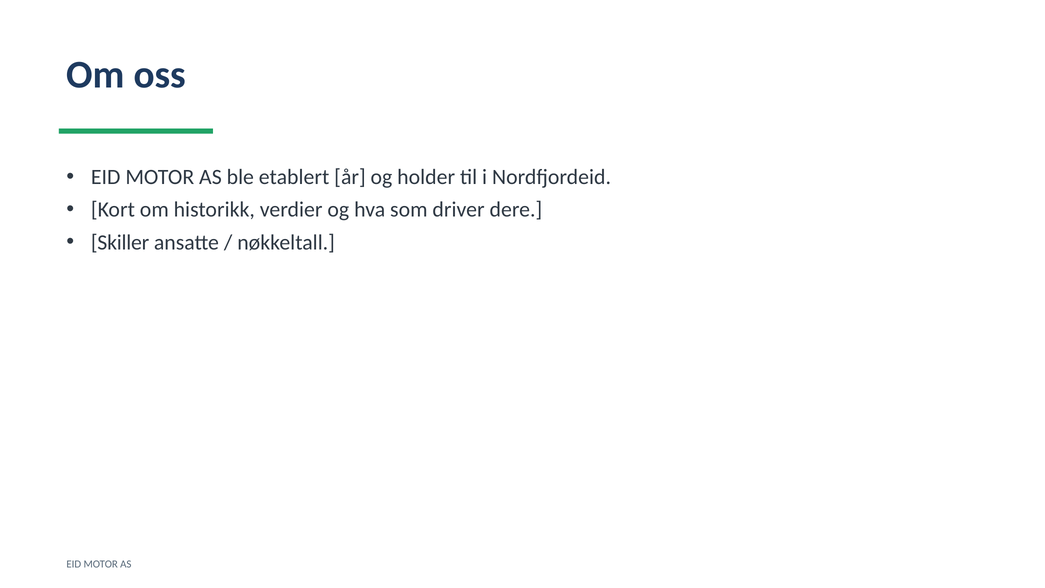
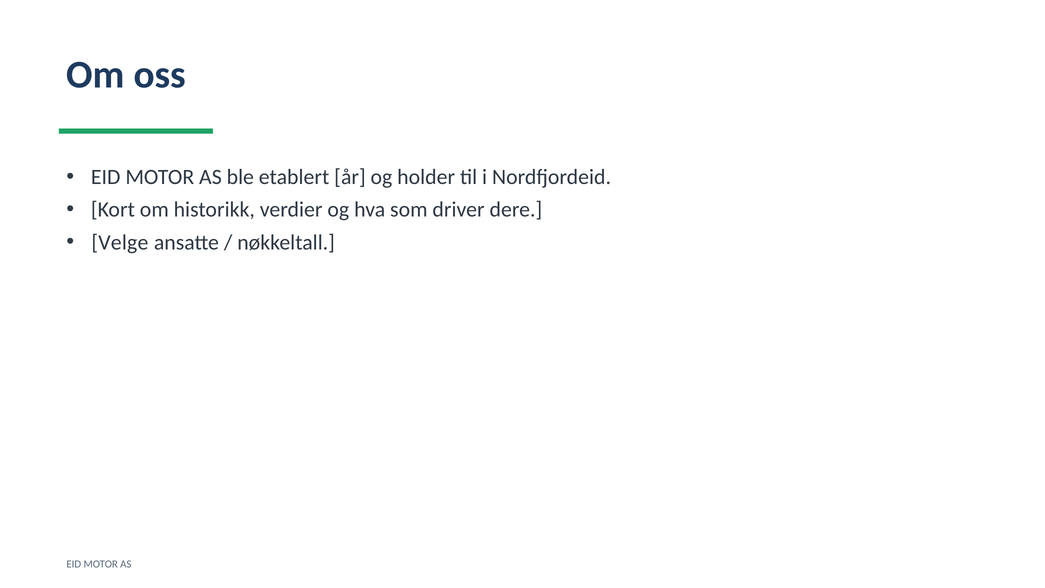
Skiller: Skiller -> Velge (120, 242)
